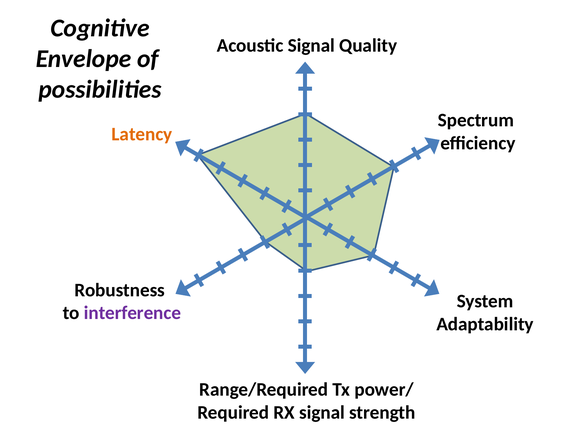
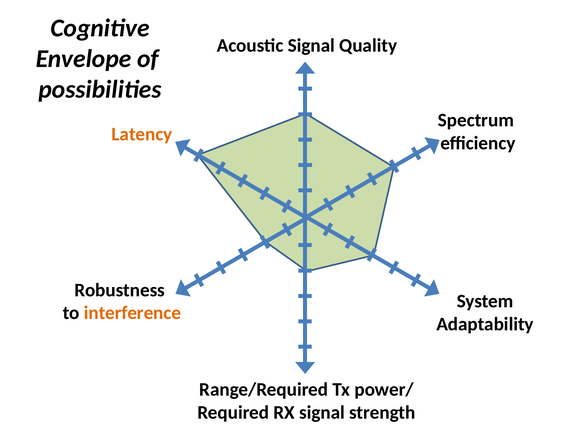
interference colour: purple -> orange (132, 313)
